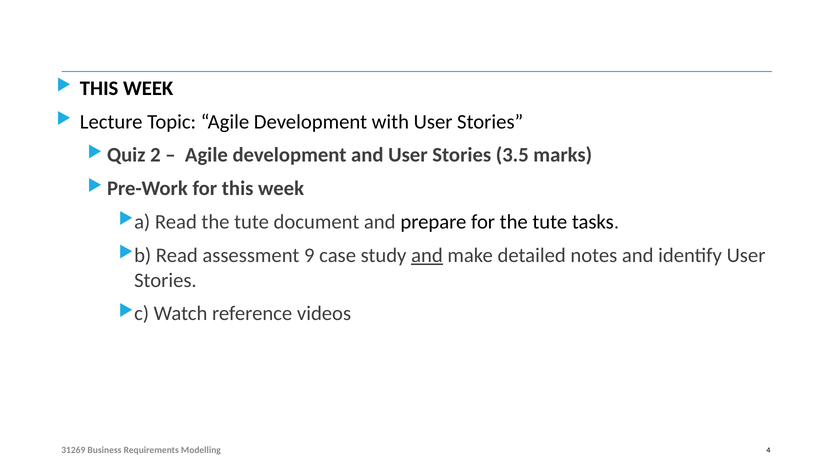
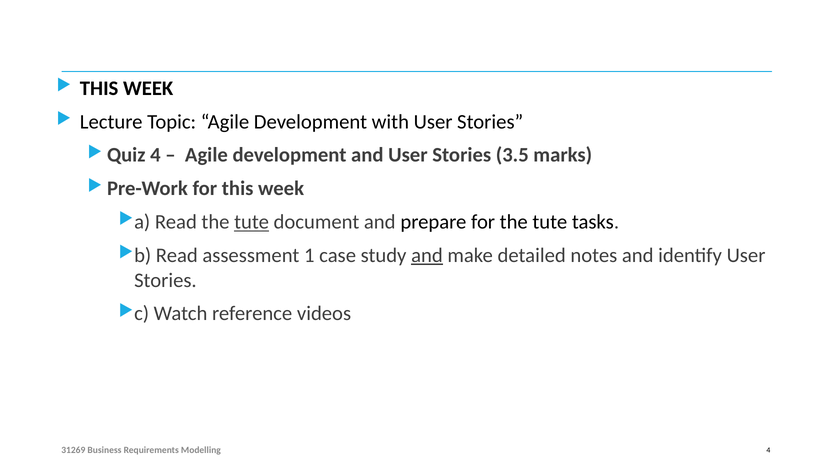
2: 2 -> 4 (155, 155)
tute underline: none -> present (252, 222)
9: 9 -> 1 (309, 256)
